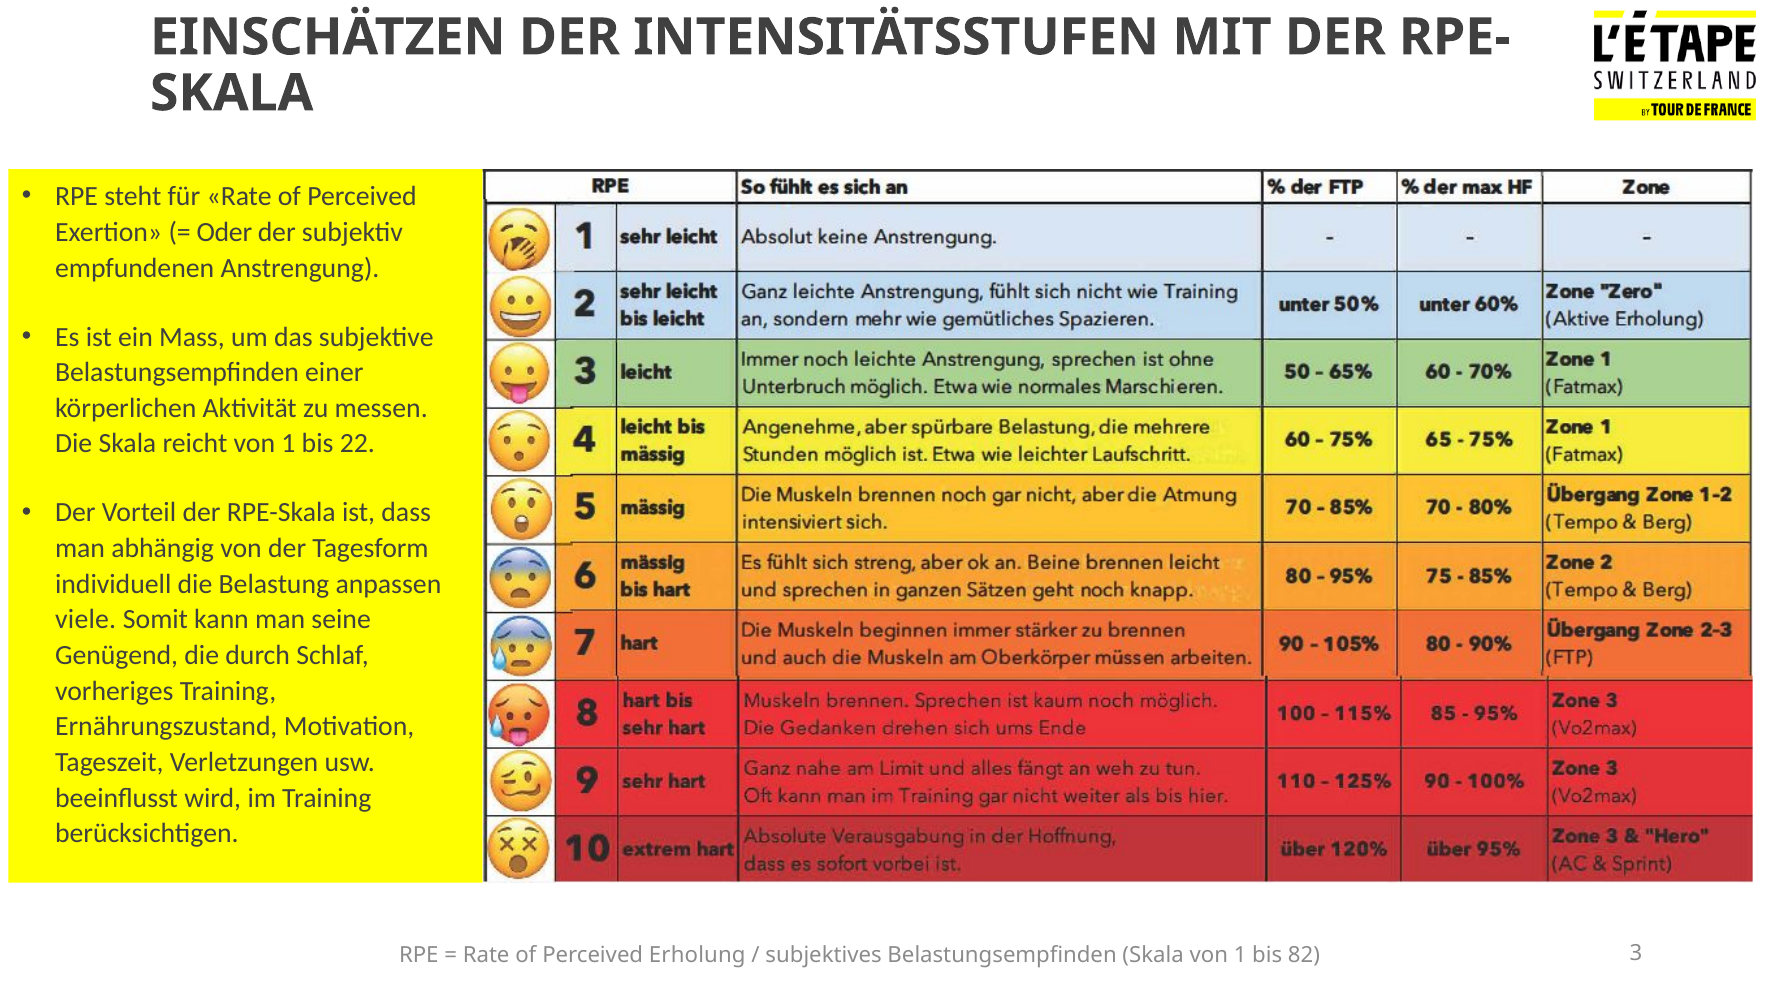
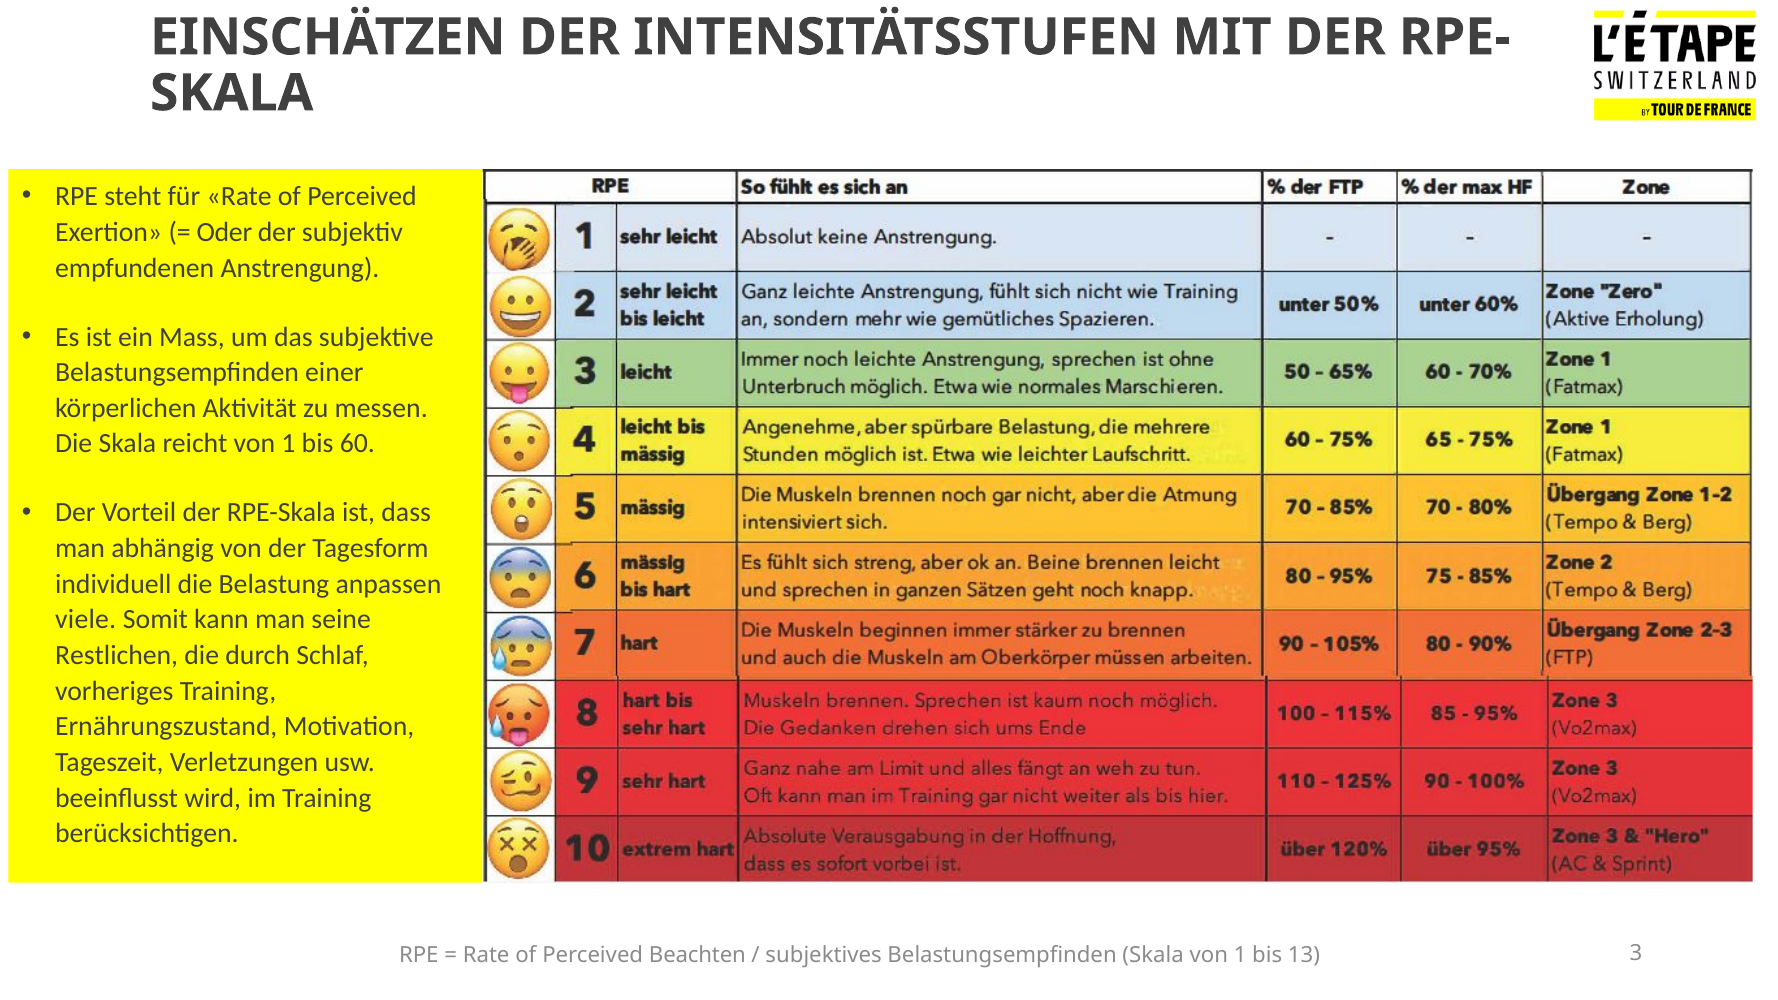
22: 22 -> 60 (357, 444)
Genügend: Genügend -> Restlichen (117, 655)
Erholung: Erholung -> Beachten (697, 955)
82: 82 -> 13 (1304, 955)
